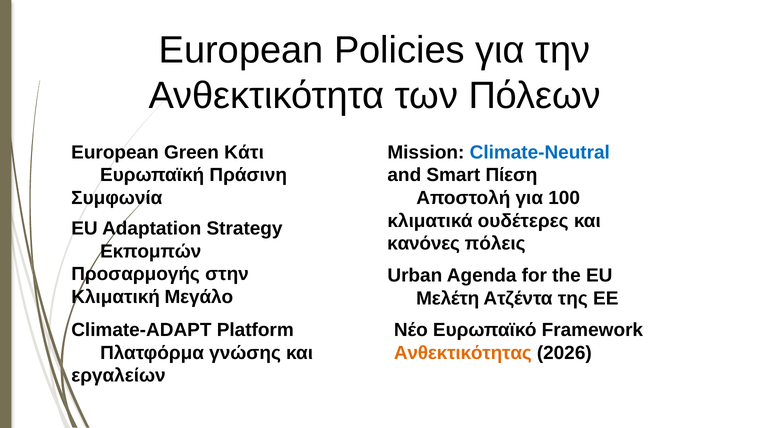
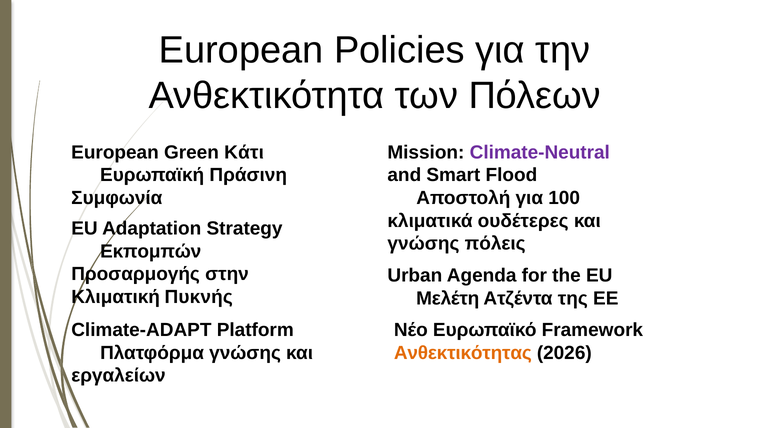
Climate-Neutral colour: blue -> purple (540, 152)
Πίεση: Πίεση -> Flood (511, 175)
κανόνες: κανόνες -> γνώσης (423, 243)
Μεγάλο: Μεγάλο -> Πυκνής (199, 297)
